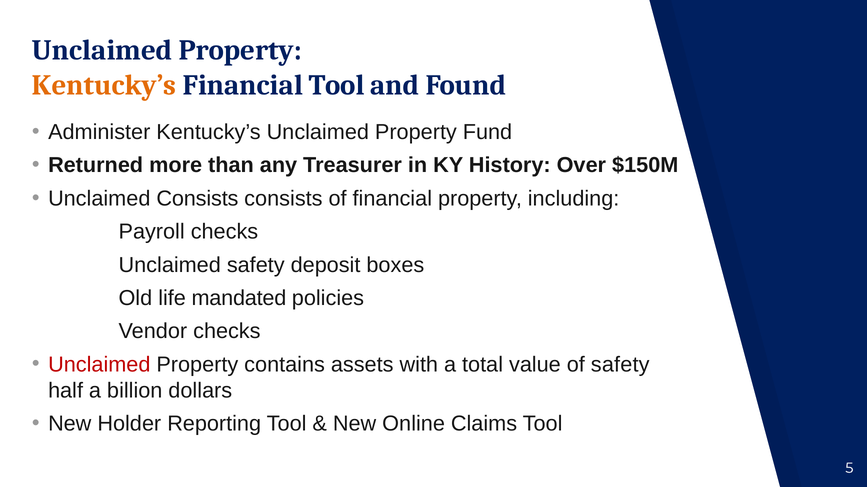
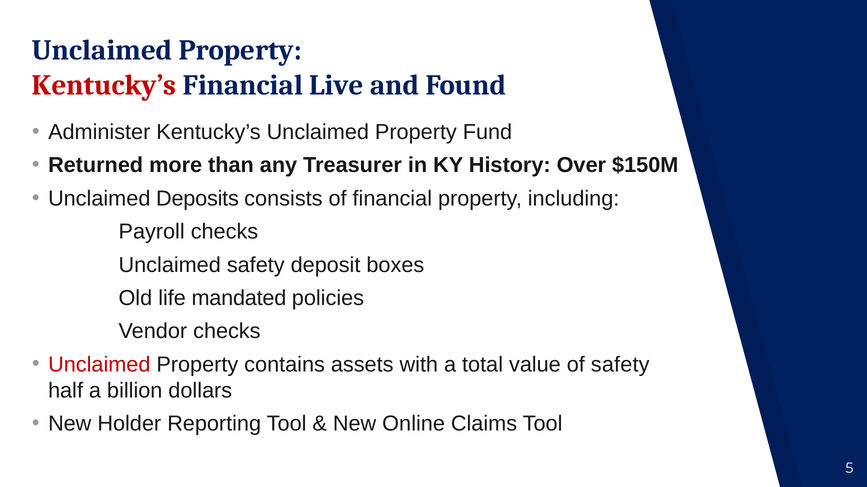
Kentucky’s colour: orange -> red (104, 85)
Financial Tool: Tool -> Live (337, 85)
Unclaimed Consists: Consists -> Deposits (197, 199)
